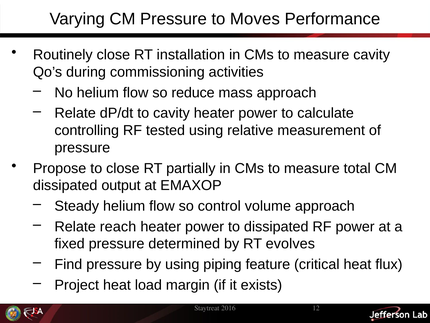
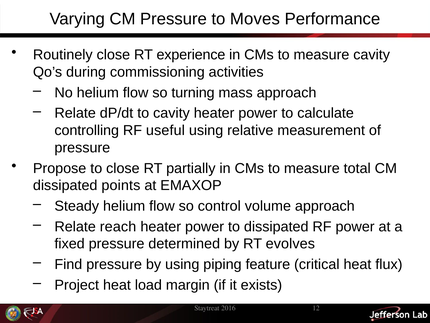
installation: installation -> experience (191, 55)
reduce: reduce -> turning (193, 93)
tested: tested -> useful (165, 130)
output: output -> points (121, 185)
